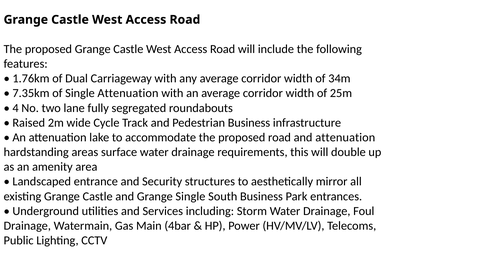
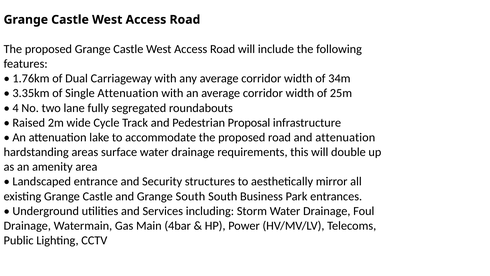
7.35km: 7.35km -> 3.35km (31, 93)
Pedestrian Business: Business -> Proposal (249, 123)
Grange Single: Single -> South (190, 196)
